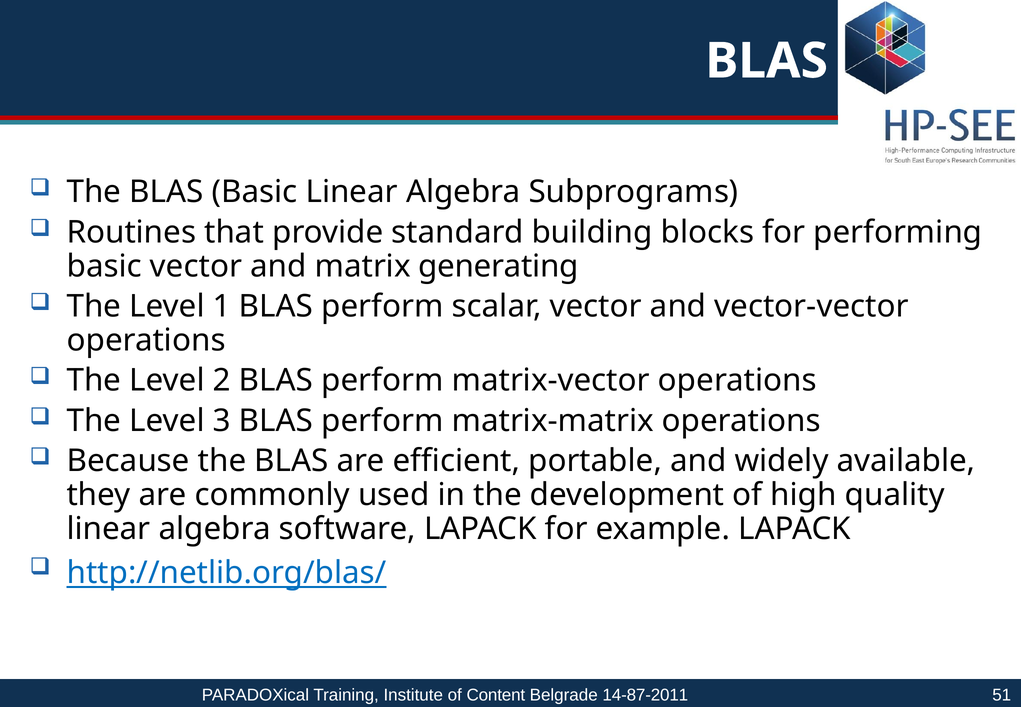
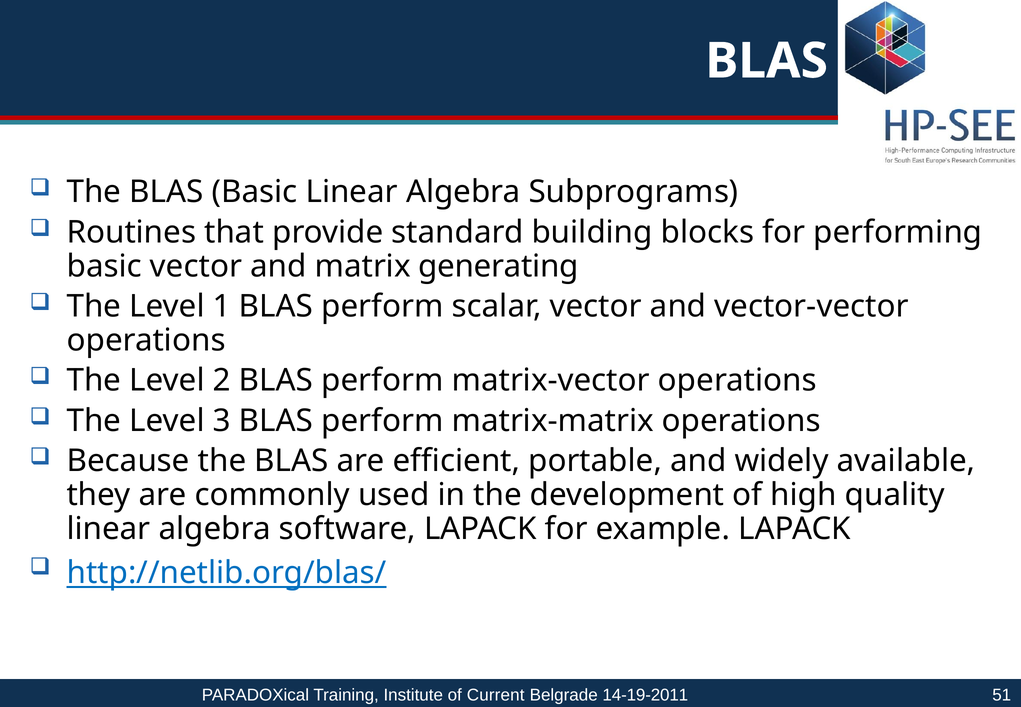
Content: Content -> Current (496, 695)
14-87-2011: 14-87-2011 -> 14-19-2011 (645, 695)
